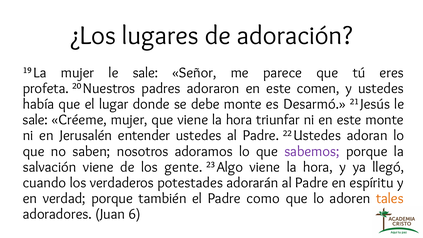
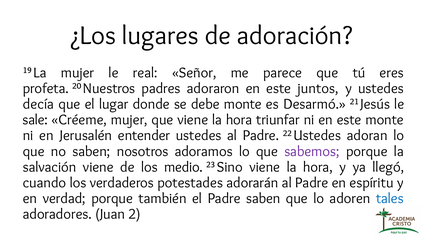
mujer le sale: sale -> real (145, 73)
comen: comen -> juntos (318, 88)
había: había -> decía (38, 104)
gente: gente -> medio (184, 167)
Algo: Algo -> Sino (230, 167)
Padre como: como -> saben (263, 198)
tales colour: orange -> blue (390, 198)
6: 6 -> 2 (135, 214)
